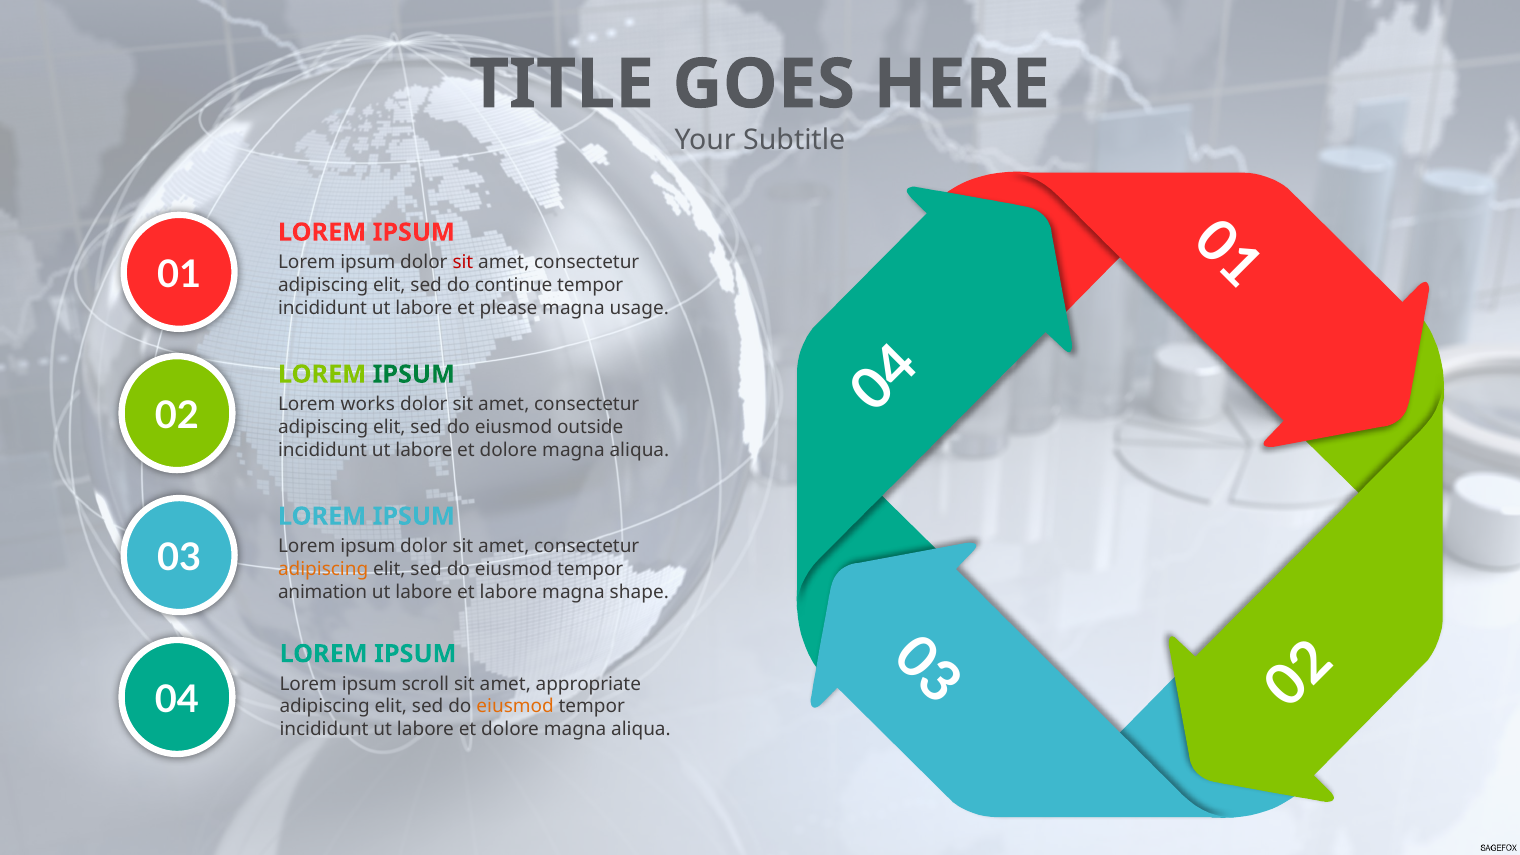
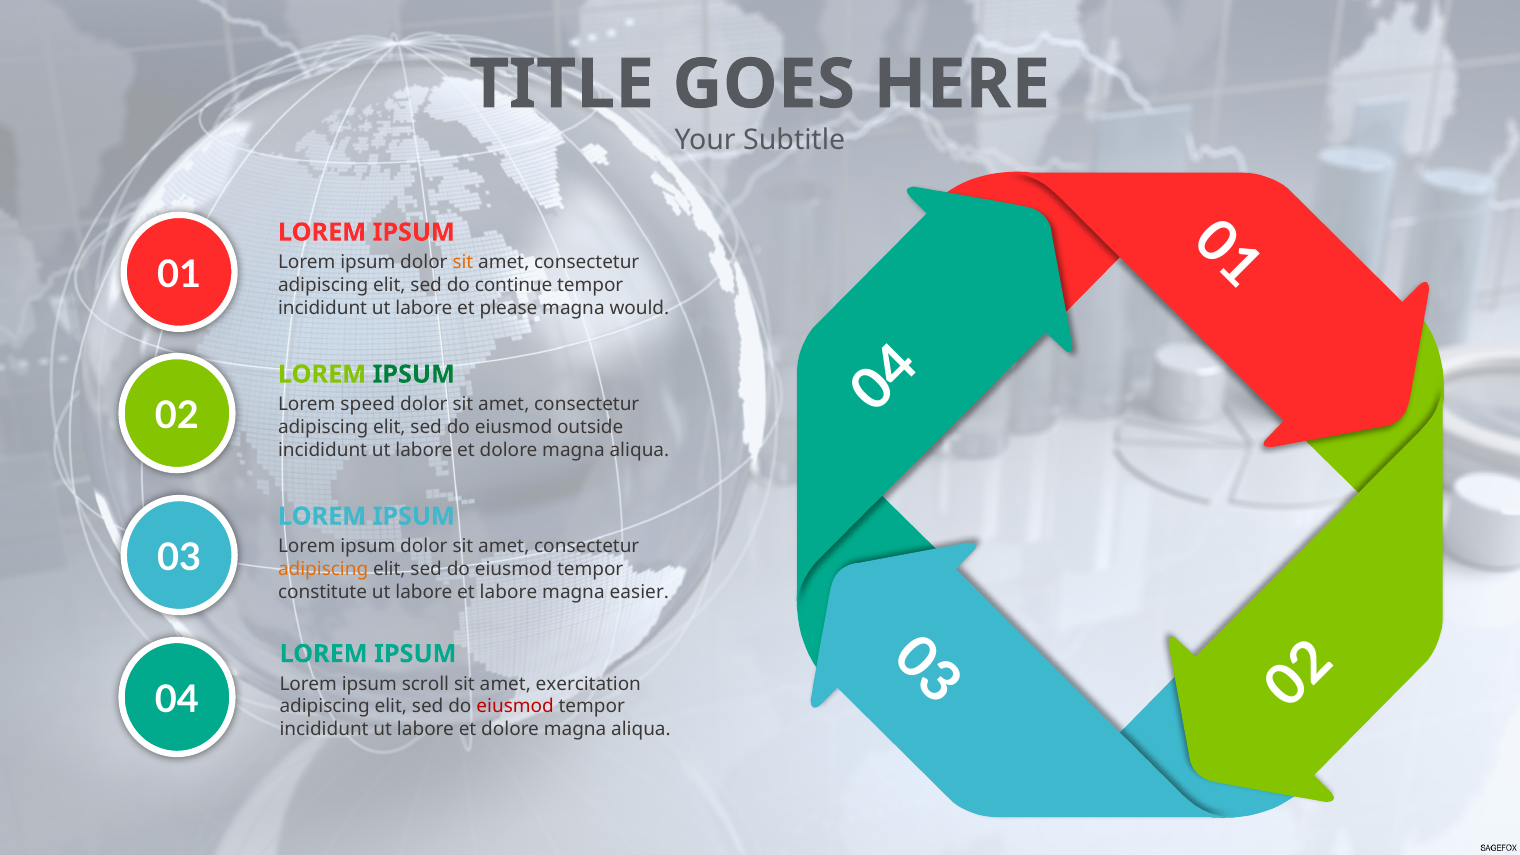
sit colour: red -> orange (463, 262)
usage: usage -> would (639, 308)
works: works -> speed (368, 404)
animation: animation -> constitute (323, 592)
shape: shape -> easier (639, 592)
appropriate: appropriate -> exercitation (588, 684)
eiusmod colour: orange -> red (515, 707)
